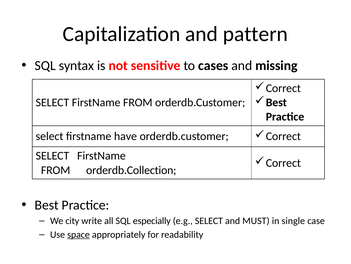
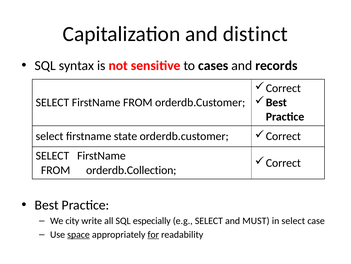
pattern: pattern -> distinct (255, 34)
missing: missing -> records (276, 65)
have: have -> state (126, 136)
in single: single -> select (293, 220)
for underline: none -> present (153, 234)
